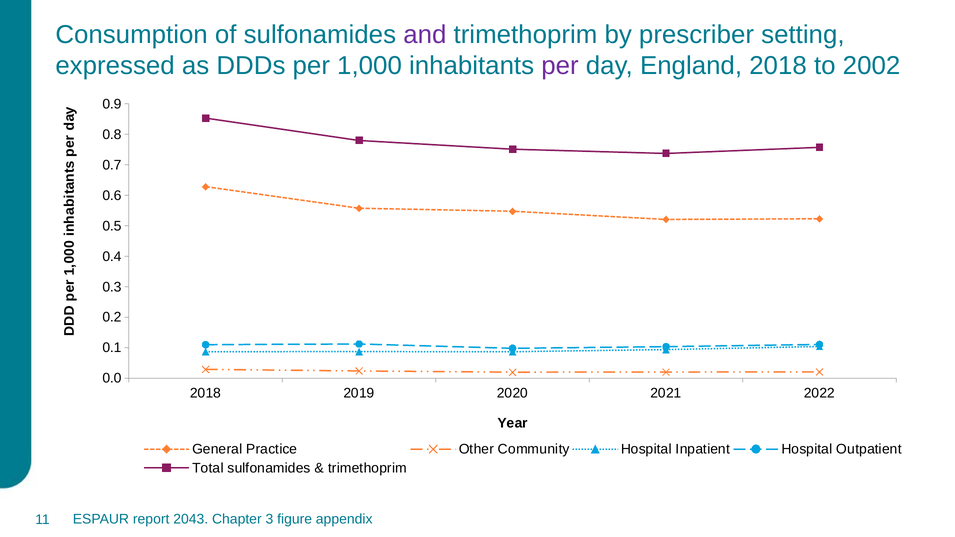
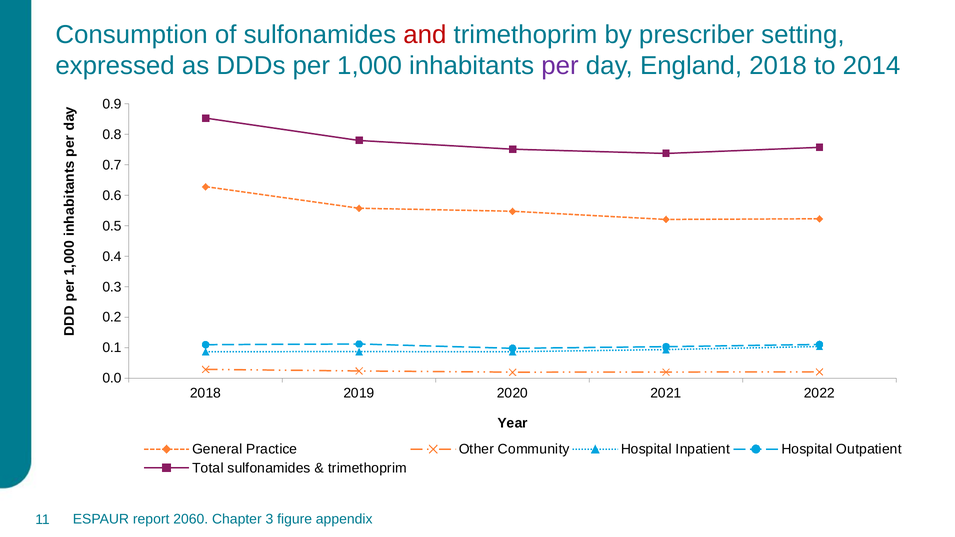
and colour: purple -> red (425, 35)
2002: 2002 -> 2014 (872, 66)
2043: 2043 -> 2060 (191, 520)
